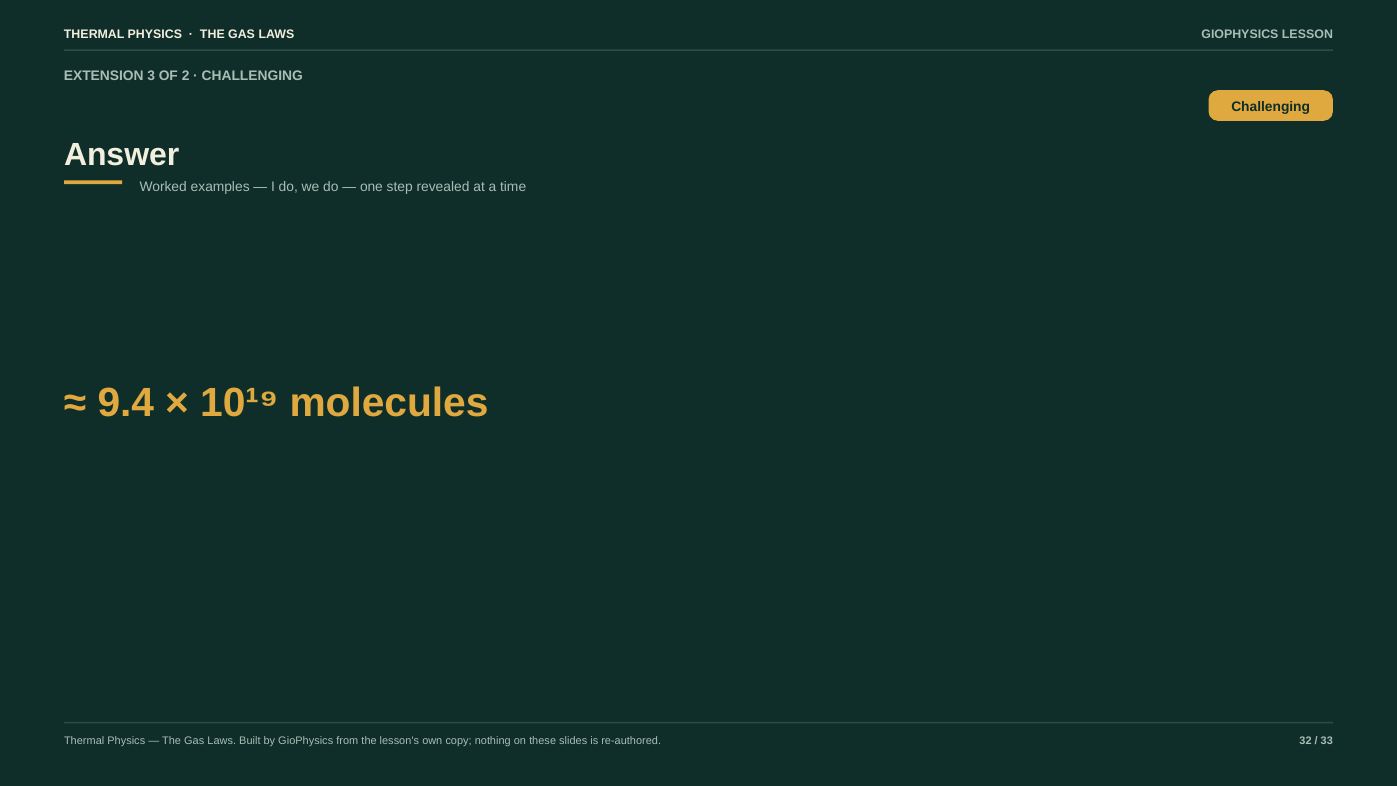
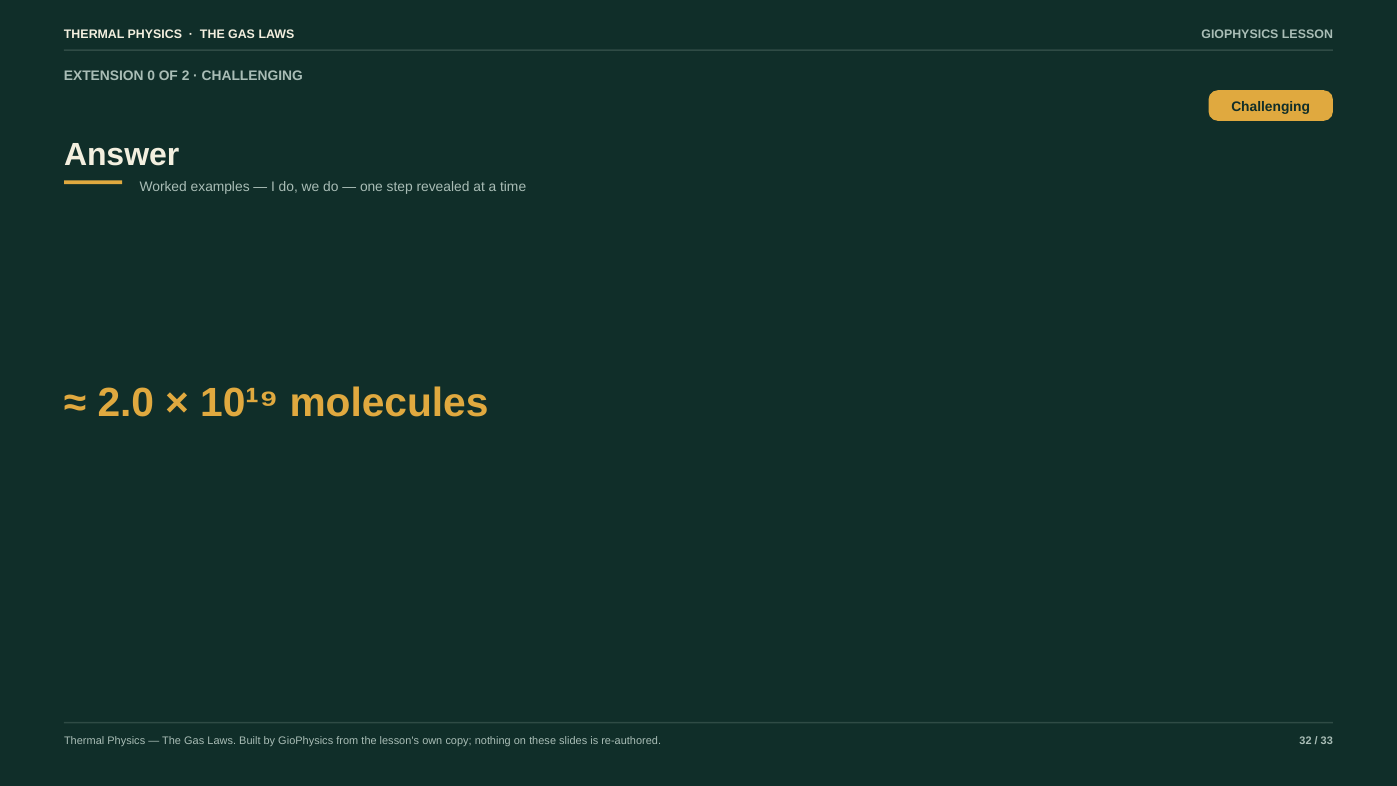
3: 3 -> 0 (151, 76)
9.4: 9.4 -> 2.0 (126, 403)
